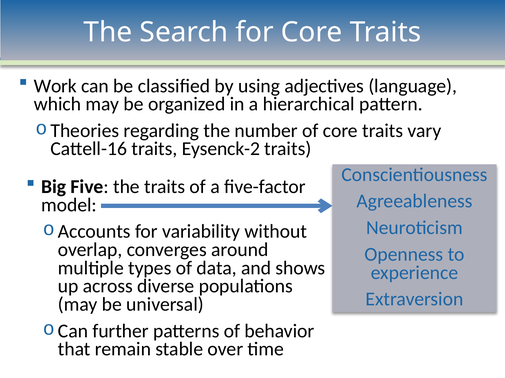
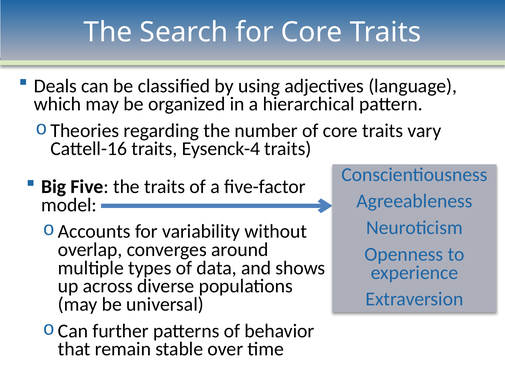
Work: Work -> Deals (55, 86)
Eysenck-2: Eysenck-2 -> Eysenck-4 (221, 149)
